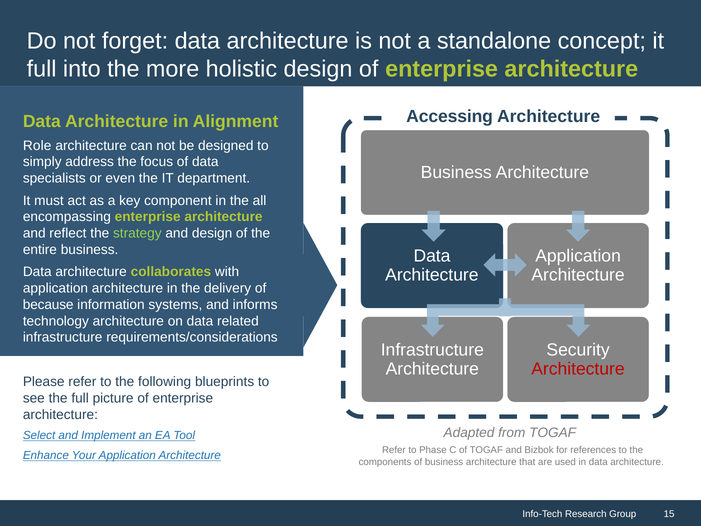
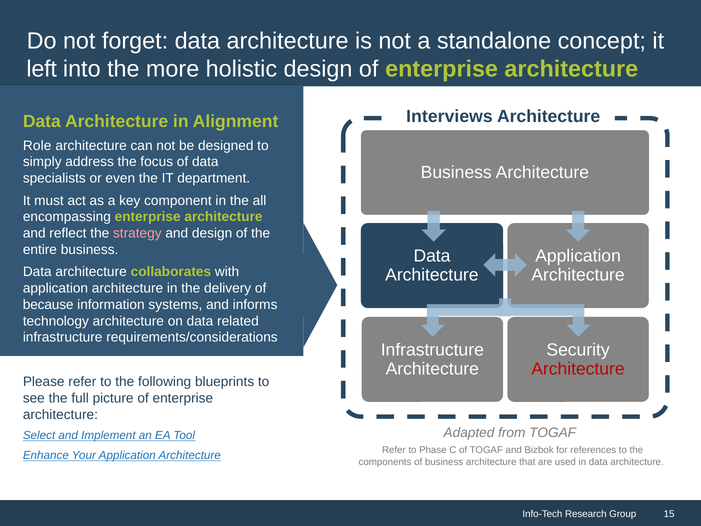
full: full -> left (42, 69)
Accessing: Accessing -> Interviews (449, 116)
strategy colour: light green -> pink (137, 233)
